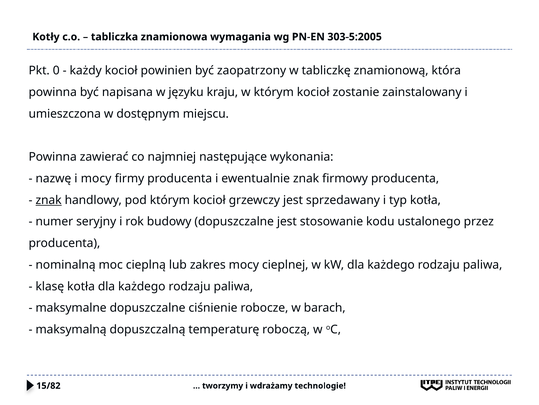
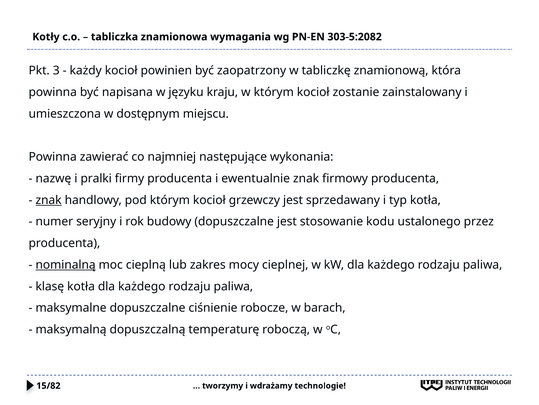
303-5:2005: 303-5:2005 -> 303-5:2082 (355, 37)
0: 0 -> 3 (56, 70)
i mocy: mocy -> pralki (96, 178)
nominalną underline: none -> present (66, 264)
